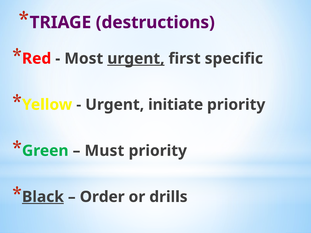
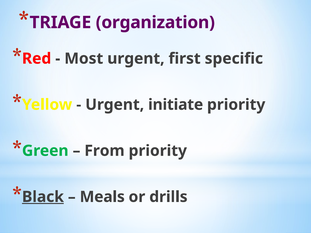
destructions: destructions -> organization (155, 22)
urgent underline: present -> none (136, 59)
Must: Must -> From (104, 151)
Order: Order -> Meals (102, 197)
